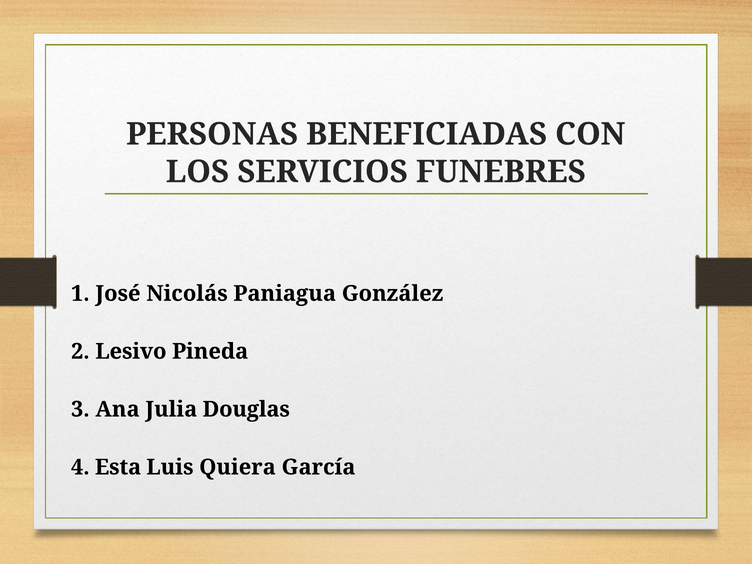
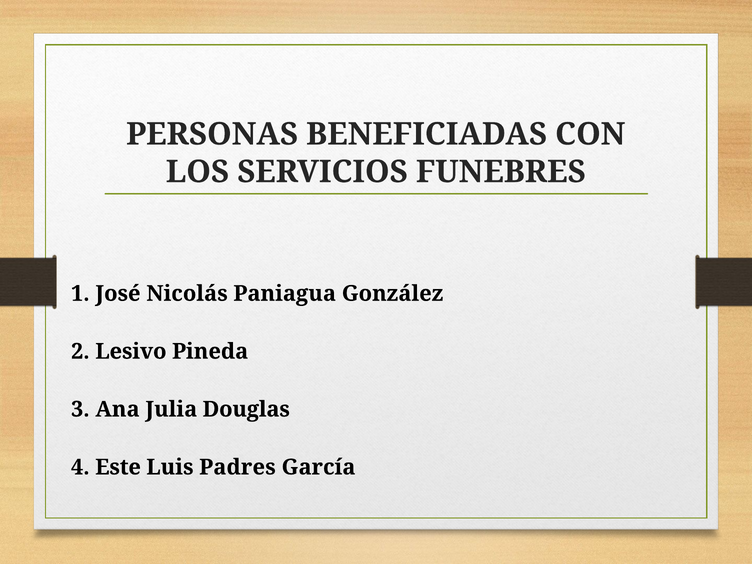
Esta: Esta -> Este (118, 467)
Quiera: Quiera -> Padres (237, 467)
